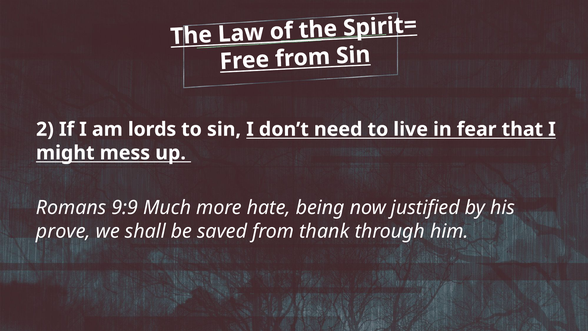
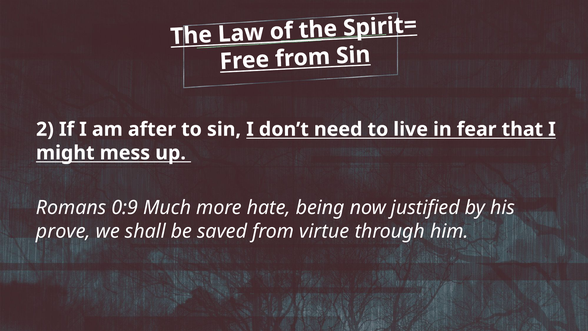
lords: lords -> after (152, 129)
9:9: 9:9 -> 0:9 (125, 208)
thank: thank -> virtue (324, 231)
